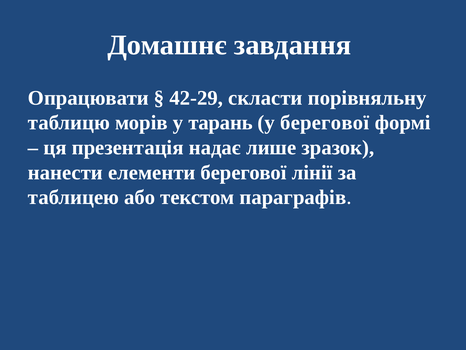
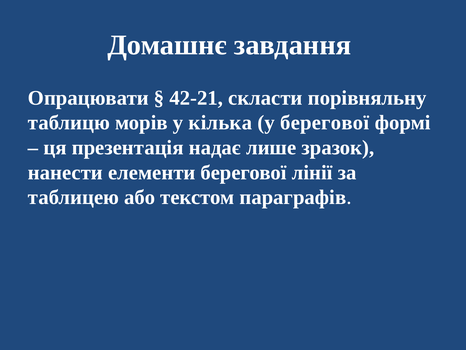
42-29: 42-29 -> 42-21 (196, 98)
тарань: тарань -> кілька (220, 123)
